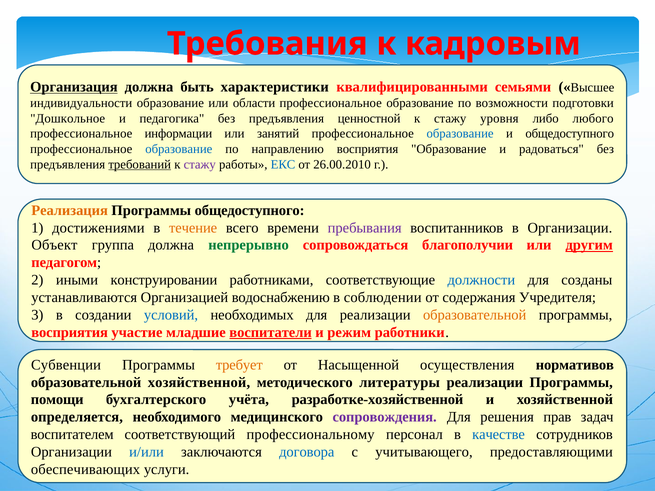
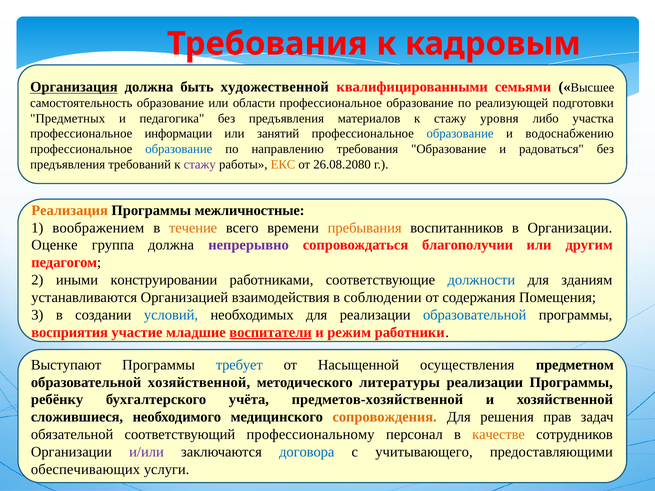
характеристики: характеристики -> художественной (275, 87)
индивидуальности: индивидуальности -> самостоятельность (81, 103)
возможности: возможности -> реализующей (512, 103)
Дошкольное: Дошкольное -> Предметных (68, 119)
ценностной: ценностной -> материалов (369, 119)
любого: любого -> участка (593, 119)
и общедоступного: общедоступного -> водоснабжению (570, 134)
направлению восприятия: восприятия -> требования (368, 149)
требований underline: present -> none (140, 164)
ЕКС colour: blue -> orange (283, 164)
26.00.2010: 26.00.2010 -> 26.08.2080 (342, 164)
Программы общедоступного: общедоступного -> межличностные (250, 210)
достижениями: достижениями -> воображением (98, 228)
пребывания colour: purple -> orange (365, 228)
Объект: Объект -> Оценке (55, 245)
непрерывно colour: green -> purple (249, 245)
другим underline: present -> none (589, 245)
созданы: созданы -> зданиям (587, 280)
водоснабжению: водоснабжению -> взаимодействия (281, 298)
Учредителя: Учредителя -> Помещения (558, 298)
образовательной colour: orange -> blue (475, 315)
Субвенции: Субвенции -> Выступают (66, 365)
требует colour: orange -> blue (239, 365)
нормативов: нормативов -> предметном (575, 365)
помощи: помощи -> ребёнку (57, 400)
разработке-хозяйственной: разработке-хозяйственной -> предметов-хозяйственной (377, 400)
определяется: определяется -> сложившиеся (77, 417)
сопровождения colour: purple -> orange (385, 417)
воспитателем: воспитателем -> обязательной (72, 435)
качестве colour: blue -> orange (499, 435)
и/или colour: blue -> purple (147, 452)
